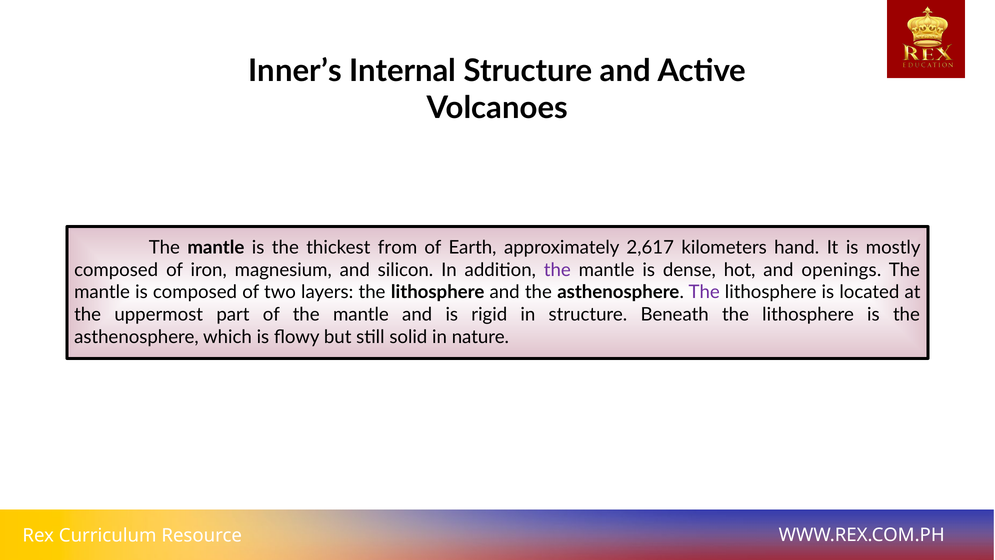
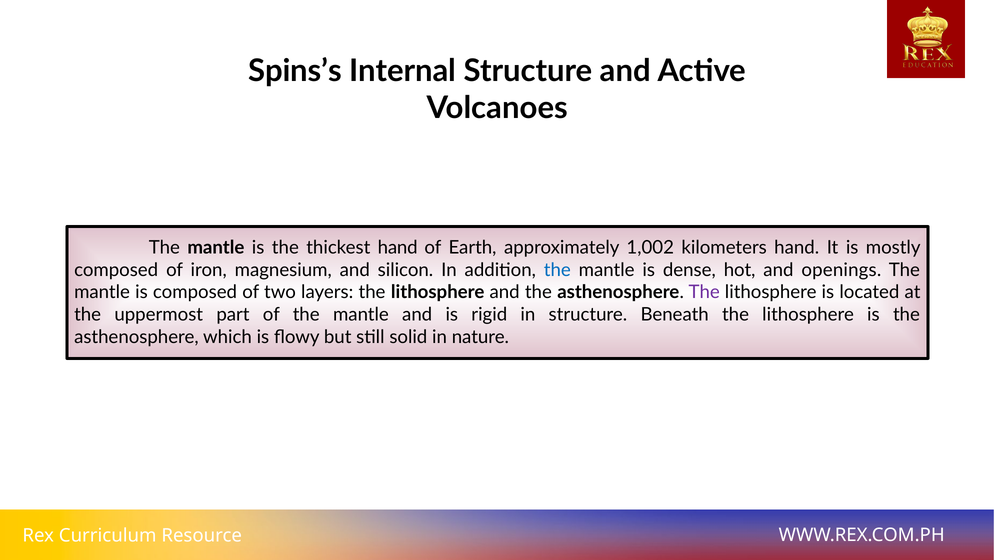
Inner’s: Inner’s -> Spins’s (295, 71)
thickest from: from -> hand (398, 247)
2,617: 2,617 -> 1,002 (650, 247)
the colour: purple -> blue (557, 270)
